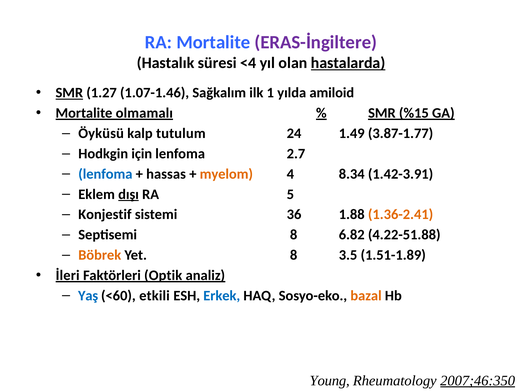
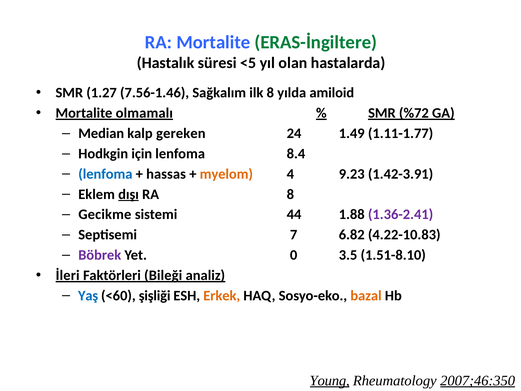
ERAS-İngiltere colour: purple -> green (316, 42)
<4: <4 -> <5 (248, 63)
hastalarda underline: present -> none (348, 63)
SMR underline: present -> none (69, 93)
1.07-1.46: 1.07-1.46 -> 7.56-1.46 (155, 93)
ilk 1: 1 -> 8 (270, 93)
%15: %15 -> %72 (414, 113)
Öyküsü: Öyküsü -> Median (101, 133)
tutulum: tutulum -> gereken (181, 133)
3.87-1.77: 3.87-1.77 -> 1.11-1.77 (401, 133)
2.7: 2.7 -> 8.4 (296, 154)
8.34: 8.34 -> 9.23 (352, 174)
RA 5: 5 -> 8 (290, 194)
Konjestif: Konjestif -> Gecikme (105, 214)
36: 36 -> 44 (294, 214)
1.36-2.41 colour: orange -> purple (401, 214)
Septisemi 8: 8 -> 7 (294, 235)
4.22-51.88: 4.22-51.88 -> 4.22-10.83 (404, 235)
Böbrek colour: orange -> purple (100, 255)
Yet 8: 8 -> 0 (294, 255)
1.51-1.89: 1.51-1.89 -> 1.51-8.10 (393, 255)
Optik: Optik -> Bileği (163, 275)
etkili: etkili -> şişliği (155, 295)
Erkek colour: blue -> orange (222, 295)
Young underline: none -> present (330, 380)
